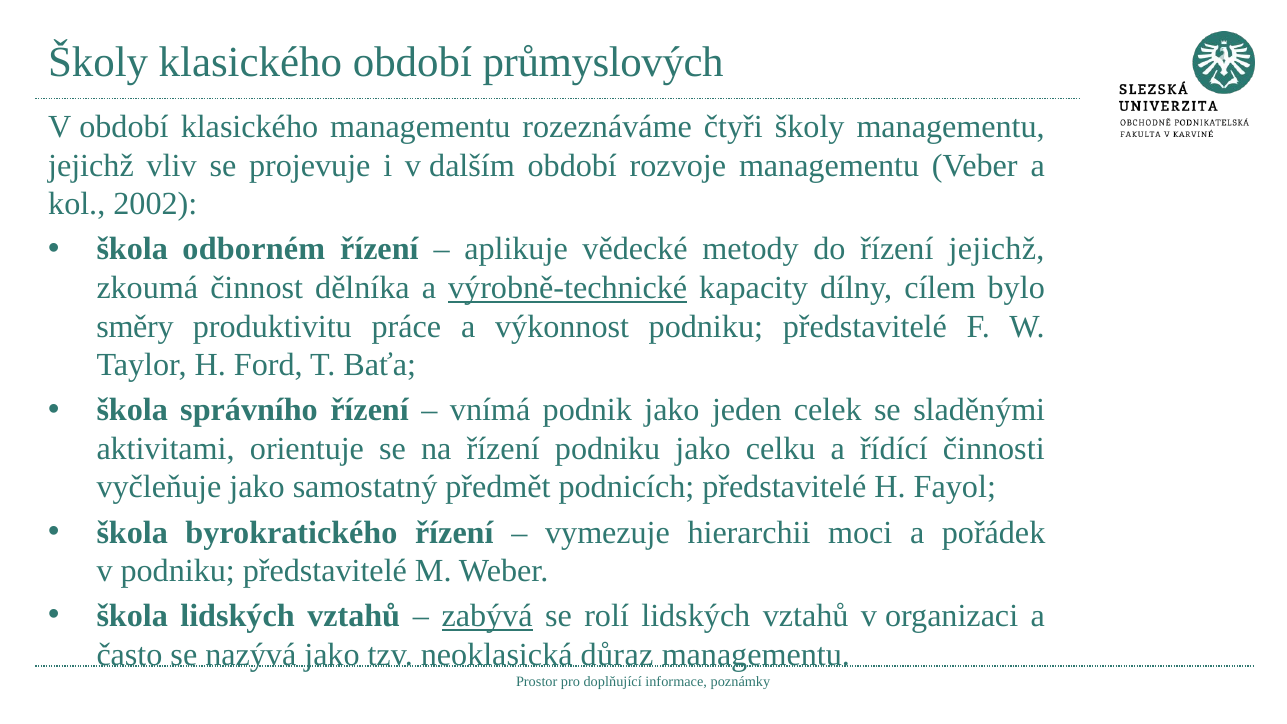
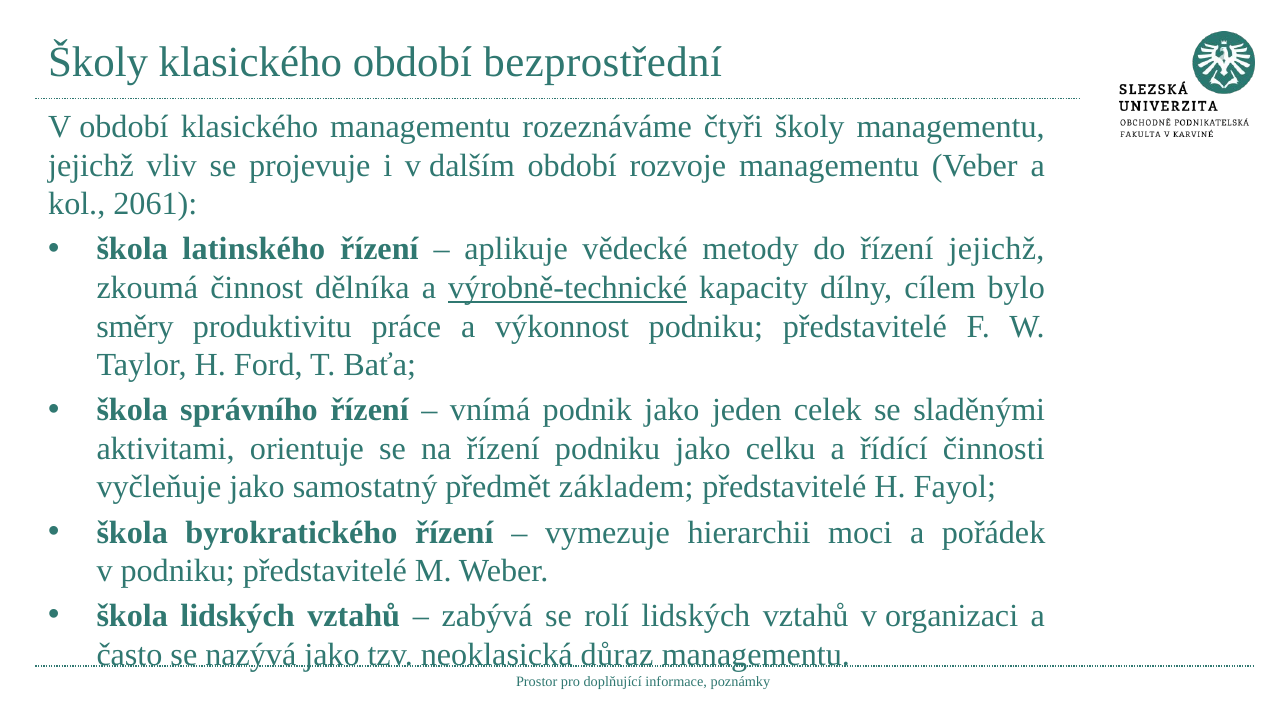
průmyslových: průmyslových -> bezprostřední (603, 63)
2002: 2002 -> 2061 (155, 204)
odborném: odborném -> latinského (254, 249)
podnicích: podnicích -> základem (626, 487)
zabývá underline: present -> none (487, 616)
